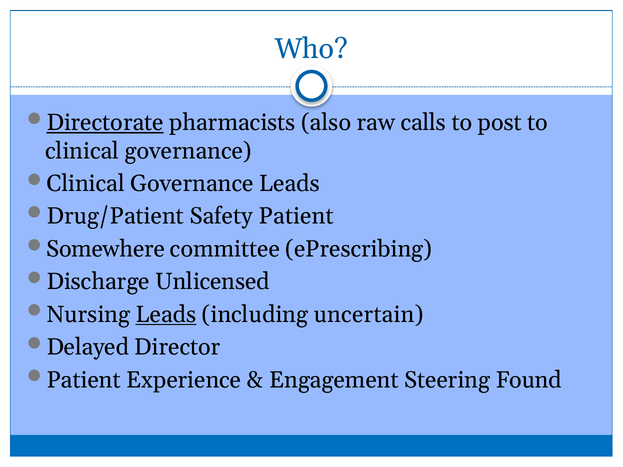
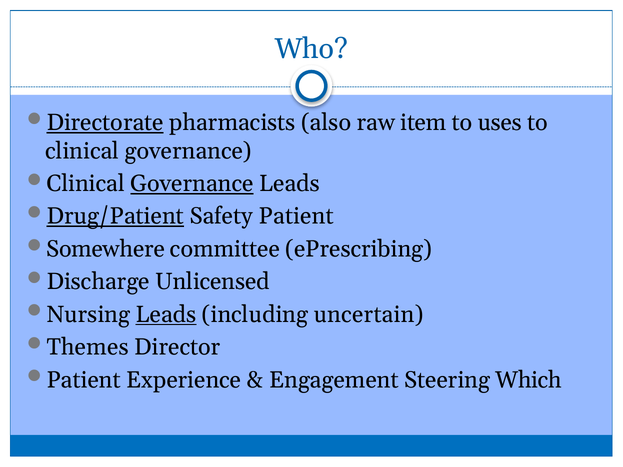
calls: calls -> item (424, 123)
post: post -> uses (500, 123)
Governance underline: none -> present (192, 184)
Drug/Patient underline: none -> present (115, 216)
Delayed: Delayed -> Themes (88, 347)
Found: Found -> Which (529, 380)
